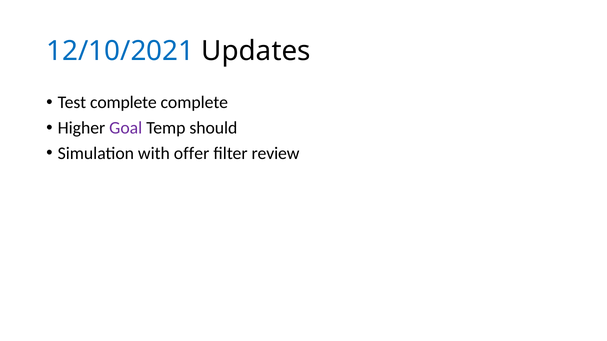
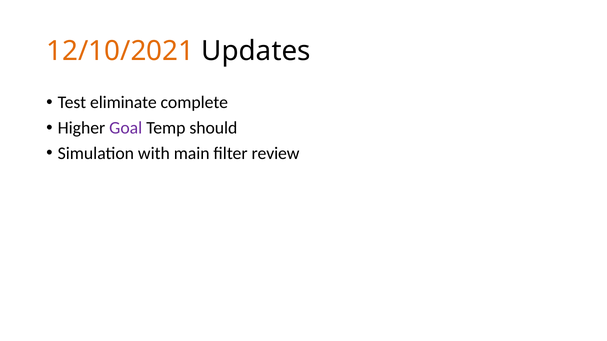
12/10/2021 colour: blue -> orange (120, 51)
Test complete: complete -> eliminate (123, 103)
offer: offer -> main (192, 154)
